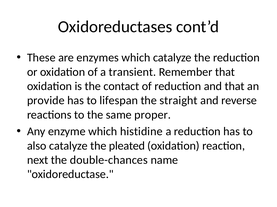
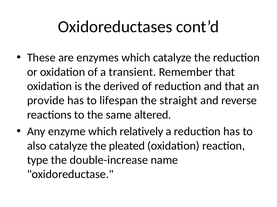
contact: contact -> derived (121, 86)
proper: proper -> altered (153, 115)
histidine: histidine -> relatively (141, 132)
next: next -> type (38, 161)
double-chances: double-chances -> double-increase (109, 161)
